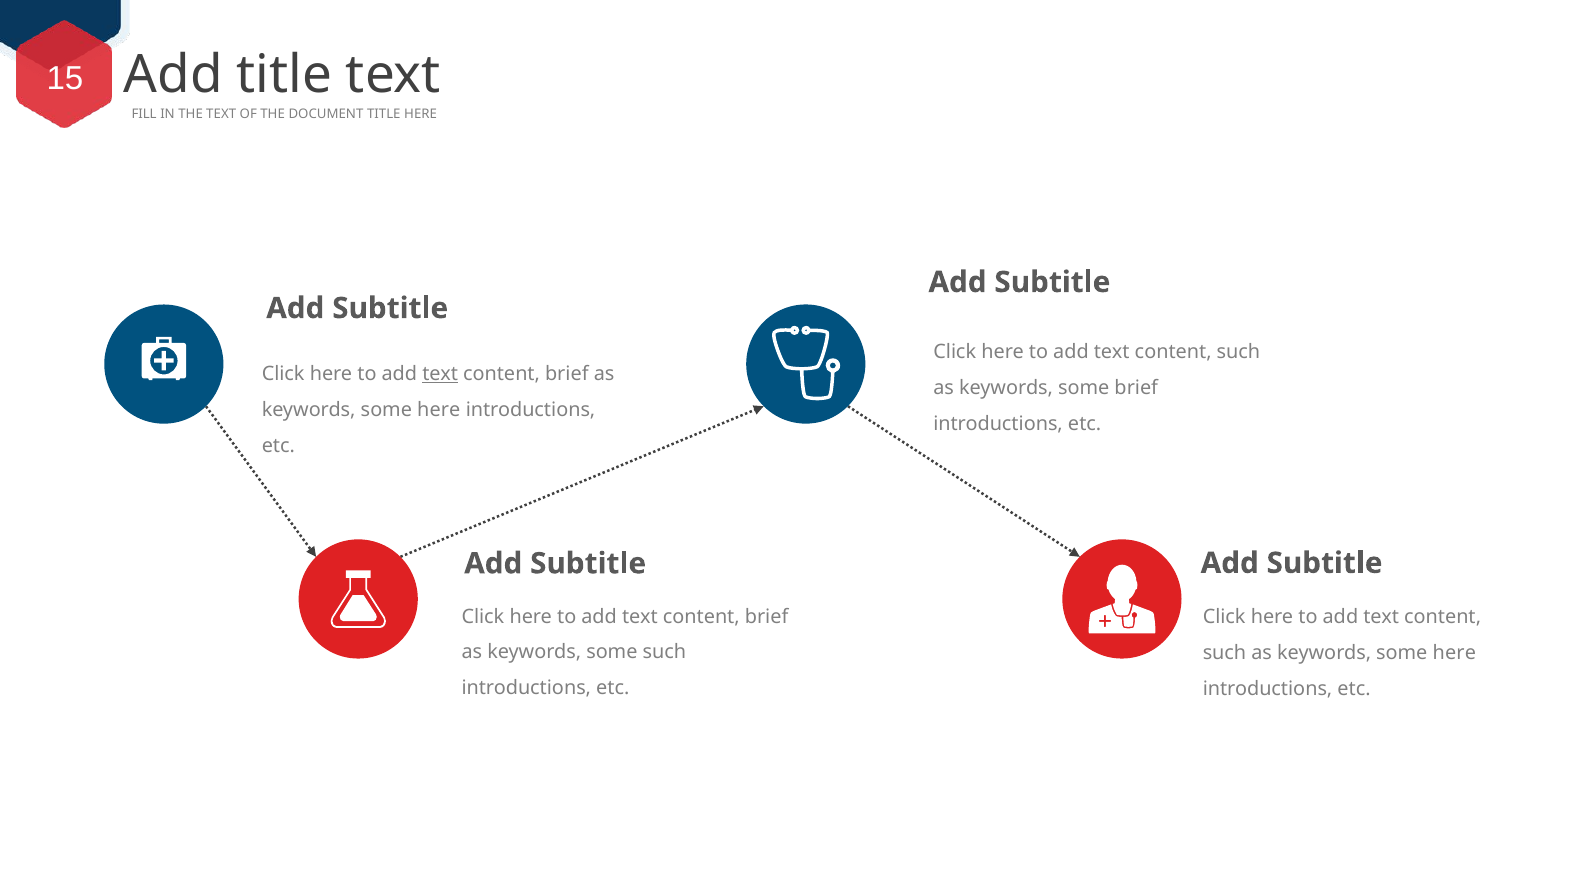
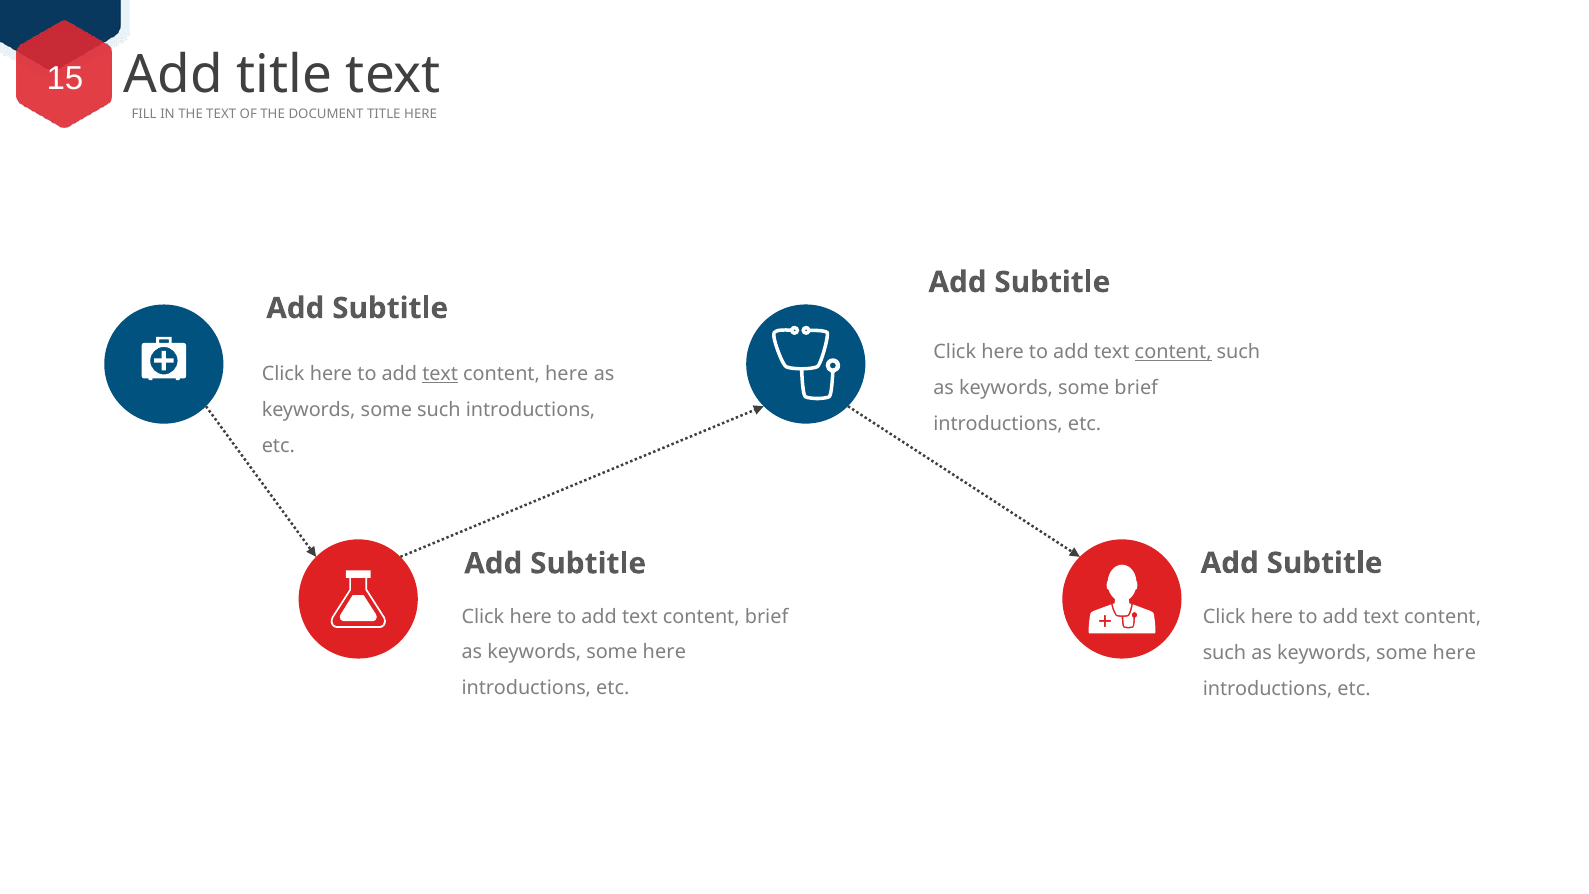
content underline: none -> present (1173, 352)
brief: brief -> here (567, 374)
here: here -> such (439, 410)
such: such -> here (664, 652)
